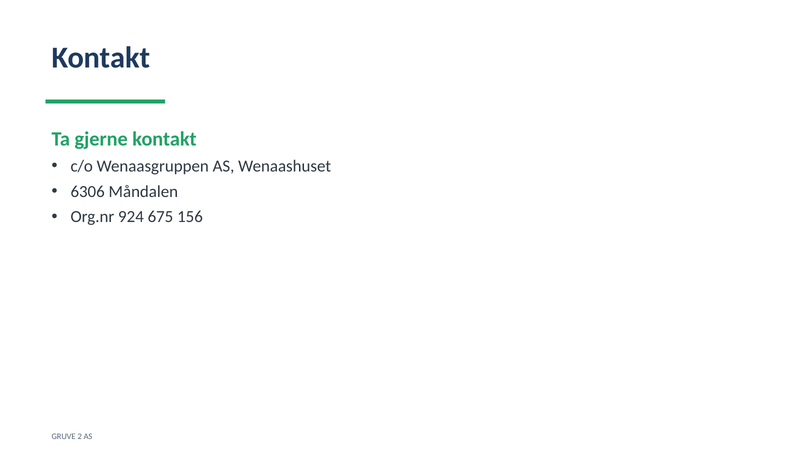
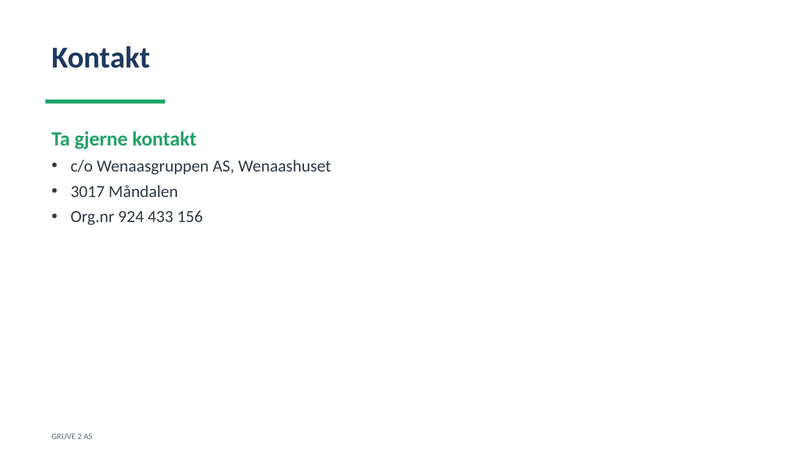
6306: 6306 -> 3017 (88, 192)
675: 675 -> 433 (160, 217)
